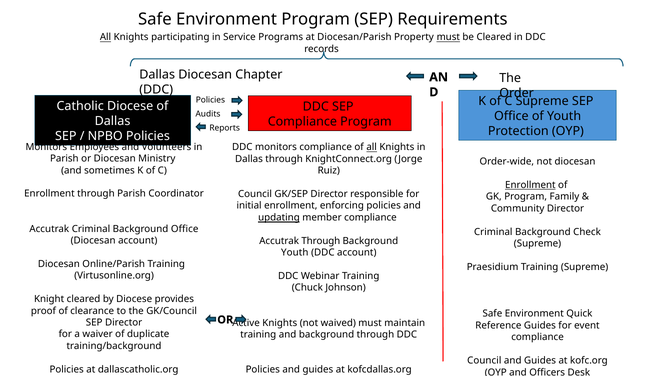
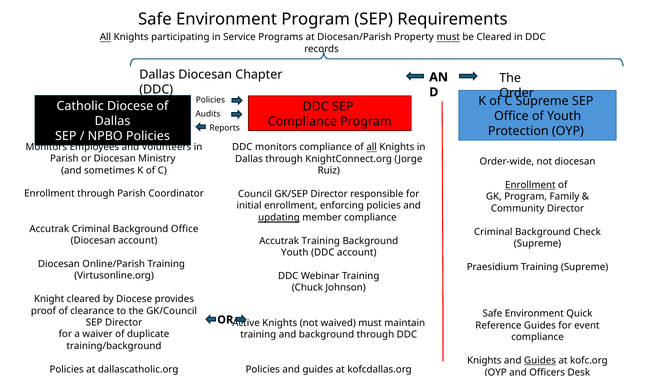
Accutrak Through: Through -> Training (321, 241)
Council: Council -> Knights (484, 361)
Guides underline: none -> present (540, 361)
